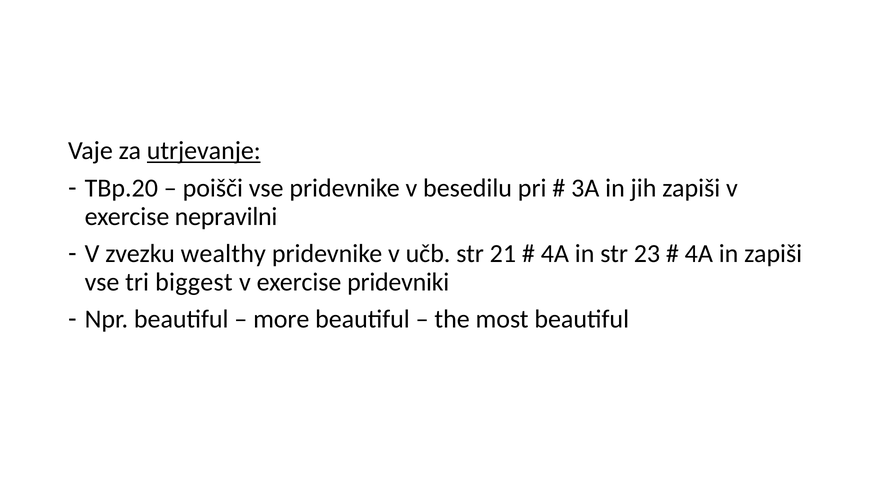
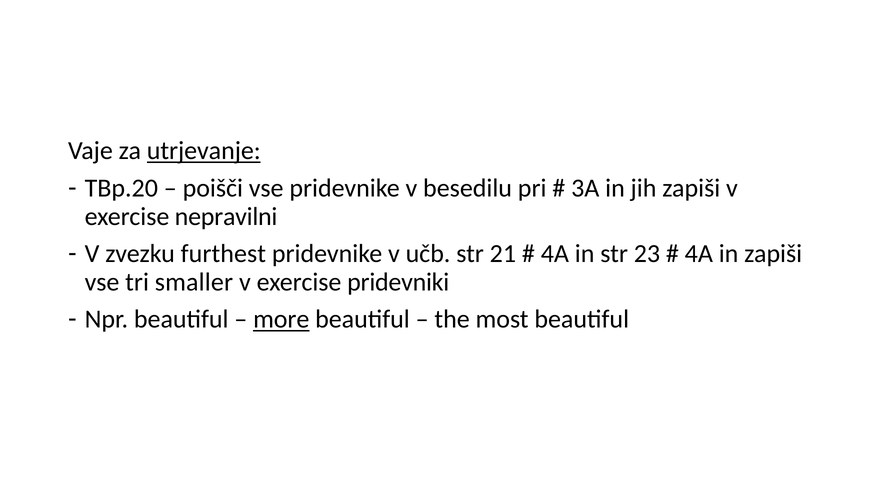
wealthy: wealthy -> furthest (223, 254)
biggest: biggest -> smaller (194, 282)
more underline: none -> present (281, 319)
